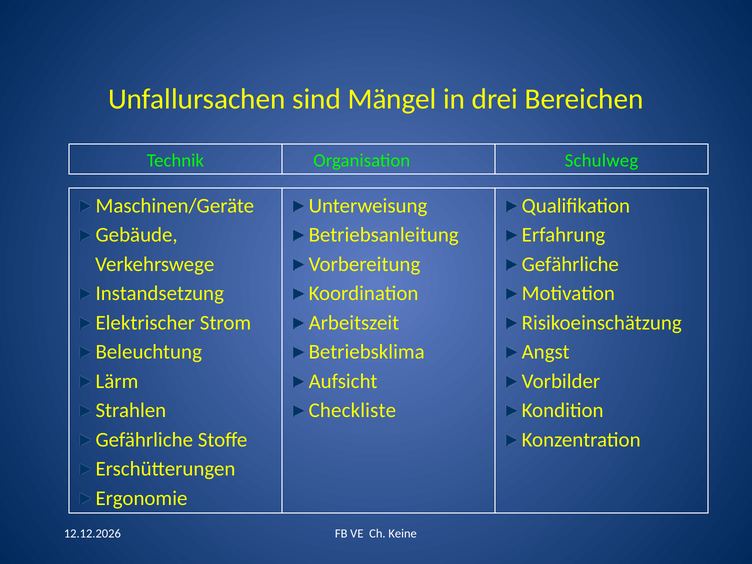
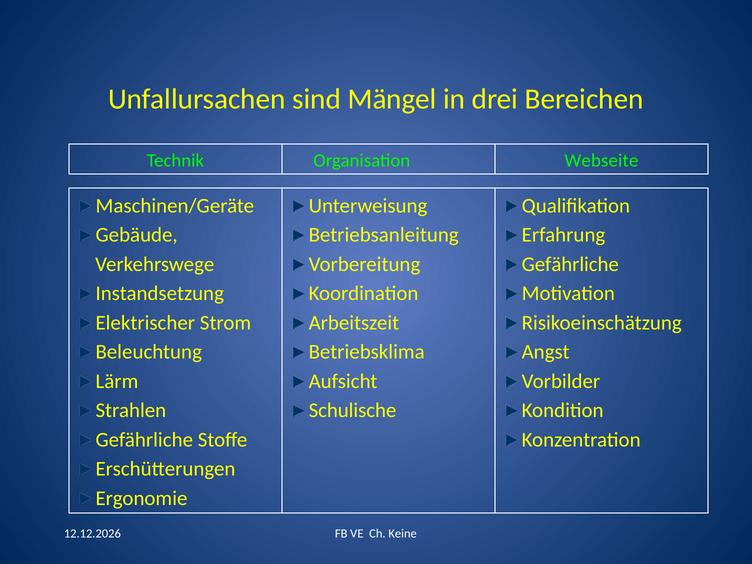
Schulweg: Schulweg -> Webseite (601, 160)
Checkliste: Checkliste -> Schulische (352, 410)
